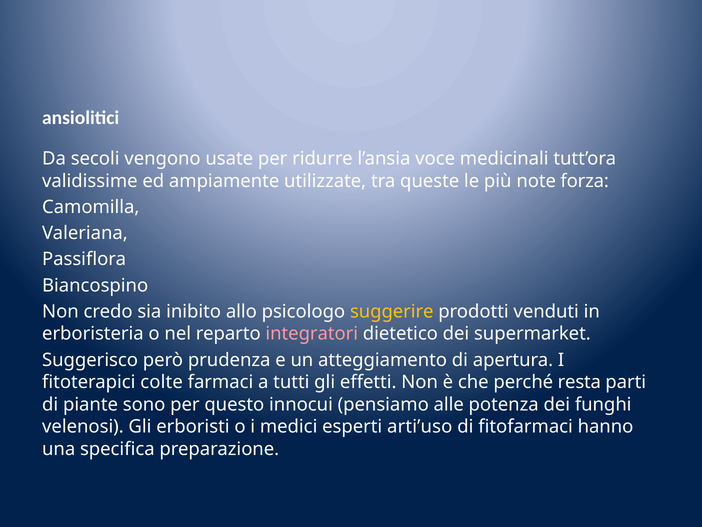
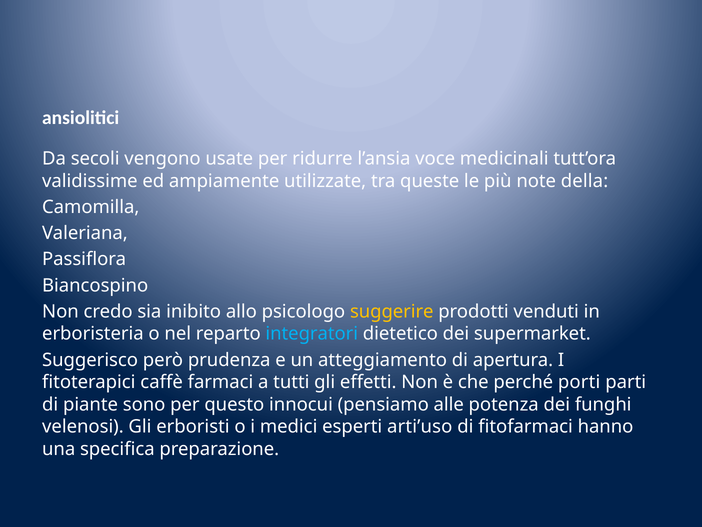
forza: forza -> della (585, 181)
integratori colour: pink -> light blue (312, 334)
colte: colte -> caffè (162, 382)
resta: resta -> porti (579, 382)
